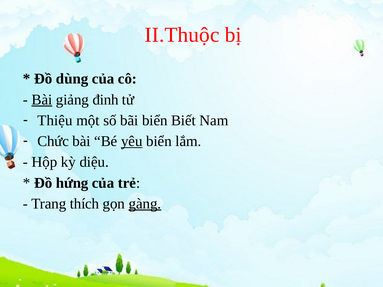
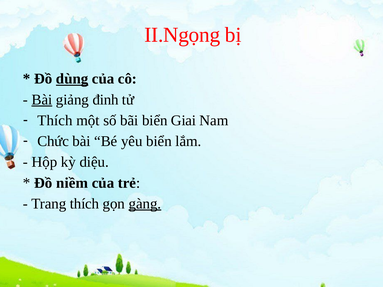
II.Thuộc: II.Thuộc -> II.Ngọng (182, 35)
dùng underline: none -> present (72, 79)
Thiệu: Thiệu -> Thích (55, 121)
Biết: Biết -> Giai (183, 121)
yêu underline: present -> none (132, 141)
hứng: hứng -> niềm (72, 183)
